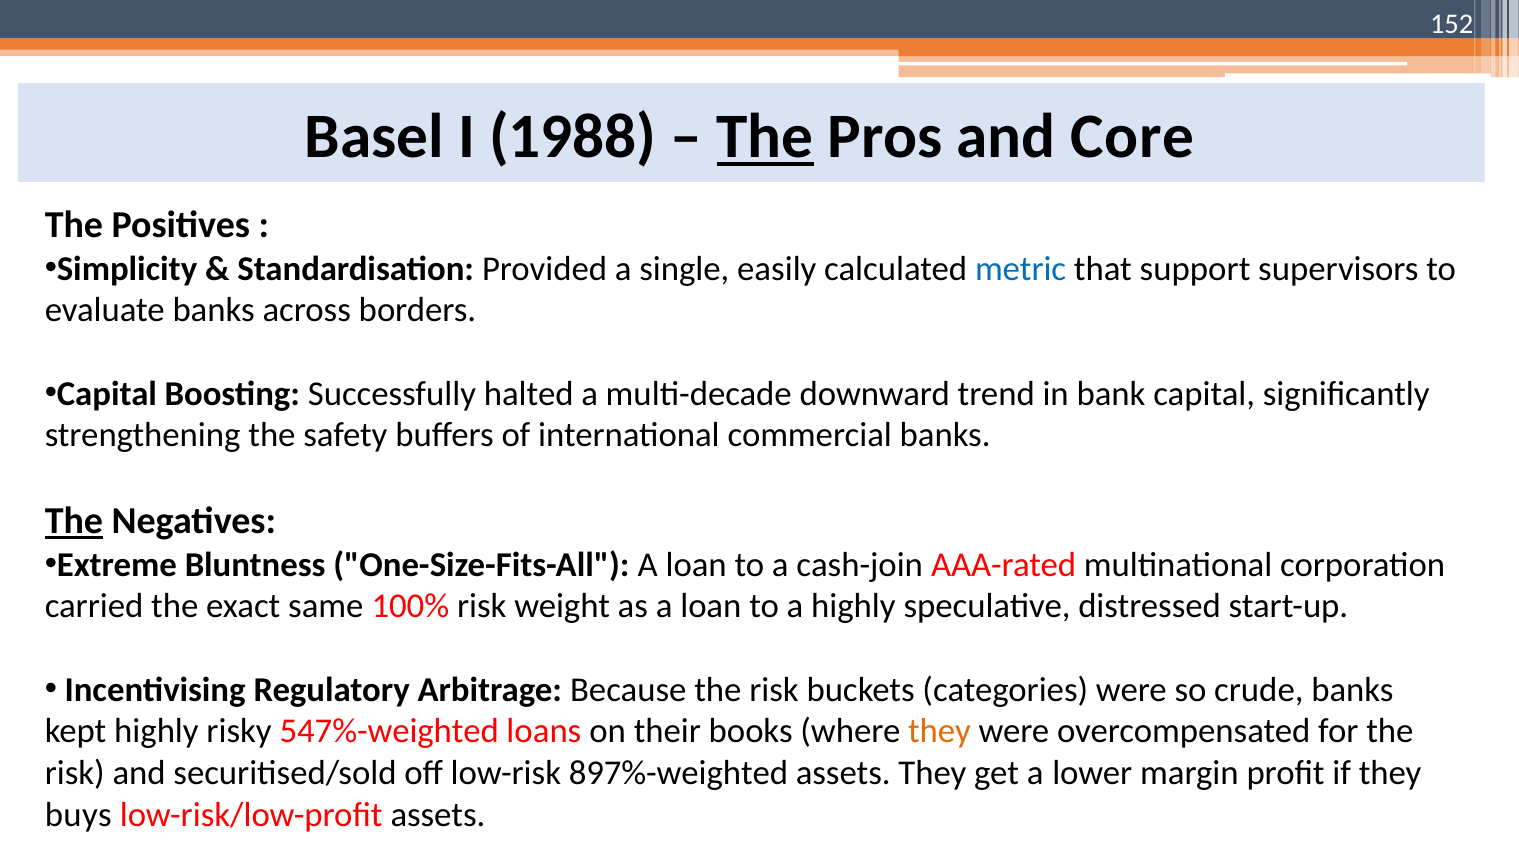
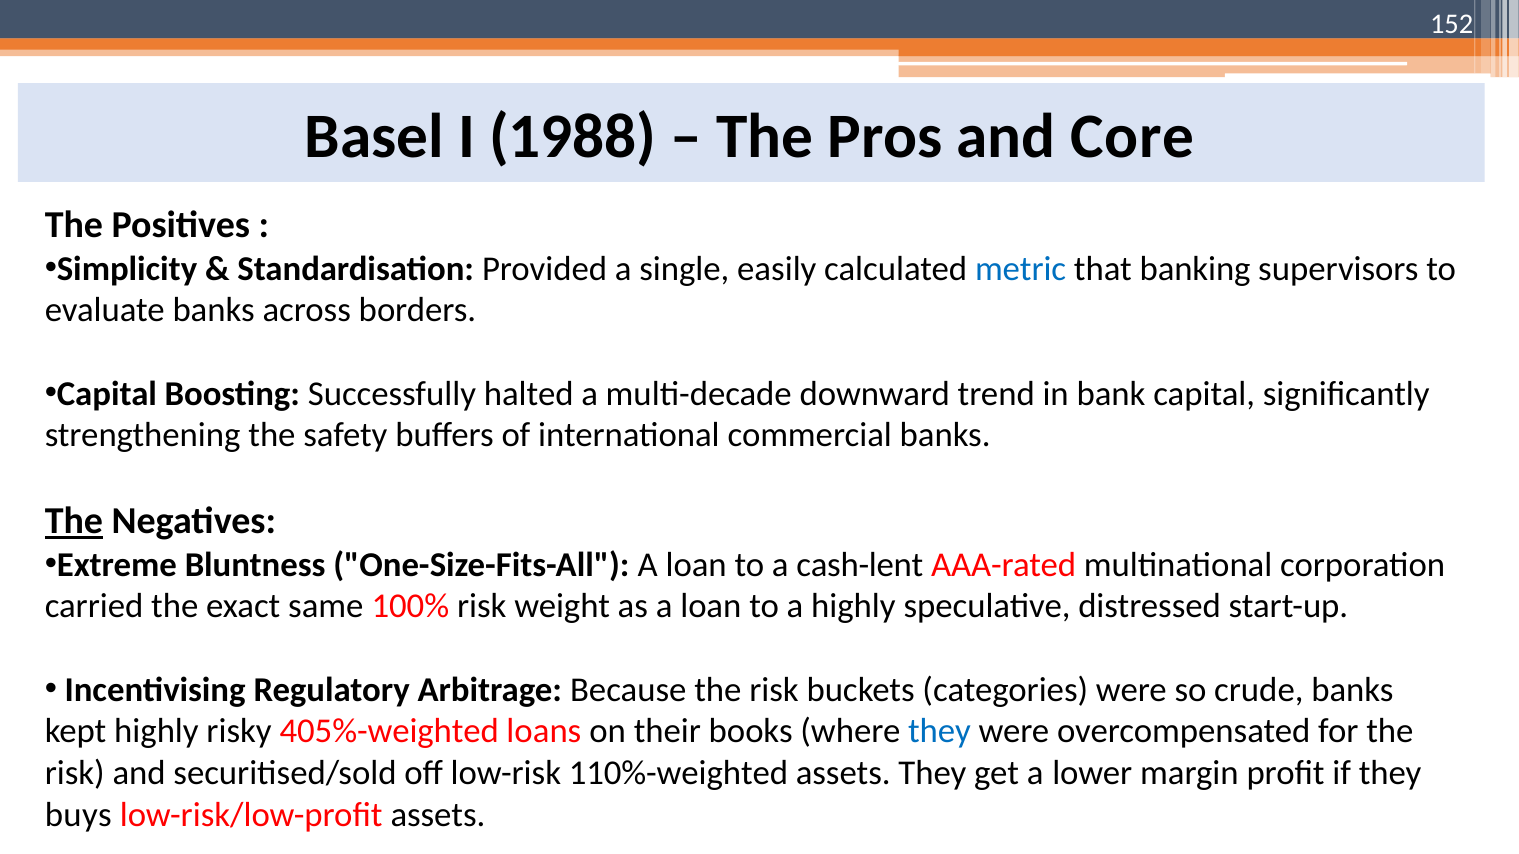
The underline: present -> none (765, 137)
support: support -> banking (1195, 269)
cash-join: cash-join -> cash-lent (860, 565)
547%-weighted: 547%-weighted -> 405%-weighted (389, 732)
they colour: orange -> blue (939, 732)
897%-weighted: 897%-weighted -> 110%-weighted (678, 774)
